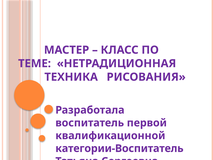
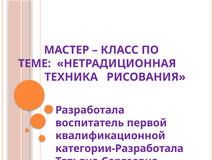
категории-Воспитатель: категории-Воспитатель -> категории-Разработала (119, 148)
